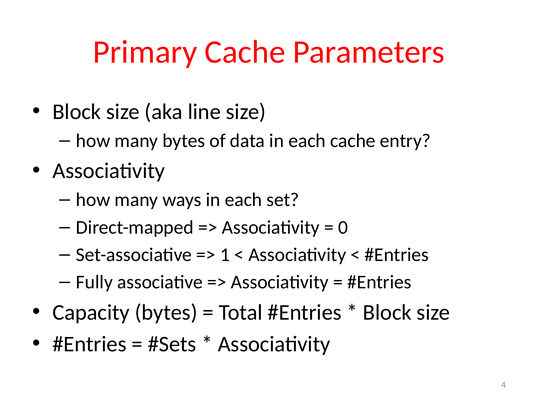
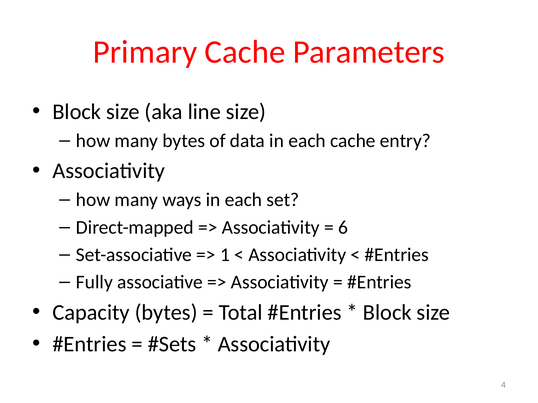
0: 0 -> 6 (343, 228)
